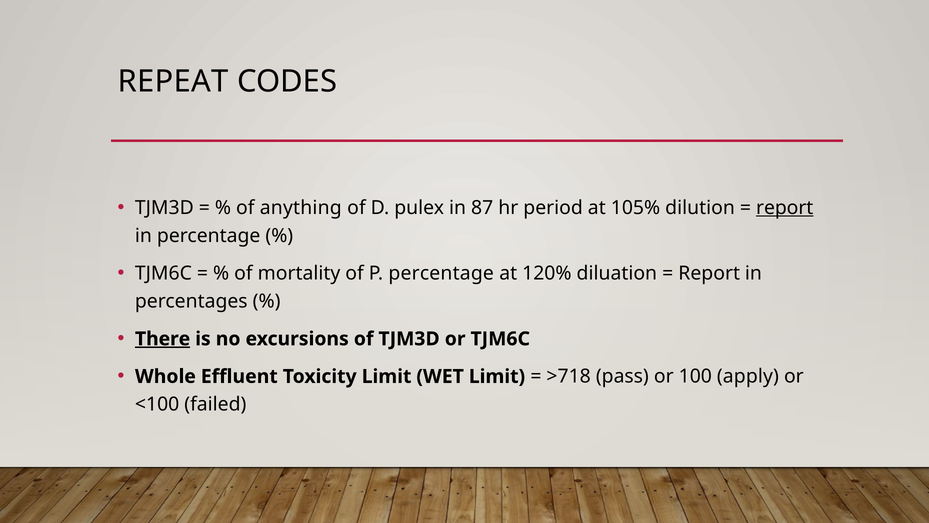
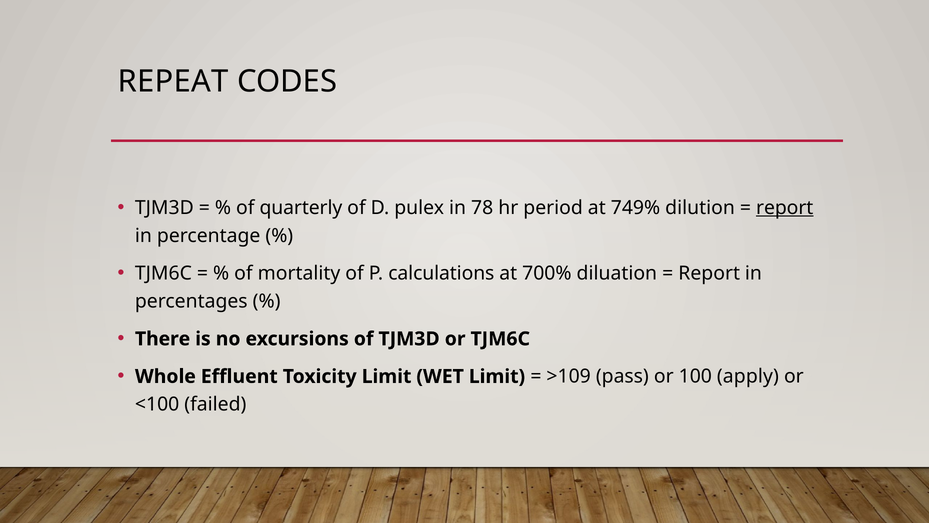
anything: anything -> quarterly (301, 208)
87: 87 -> 78 (482, 208)
105%: 105% -> 749% (635, 208)
P percentage: percentage -> calculations (441, 273)
120%: 120% -> 700% (547, 273)
There underline: present -> none (163, 339)
>718: >718 -> >109 (569, 376)
